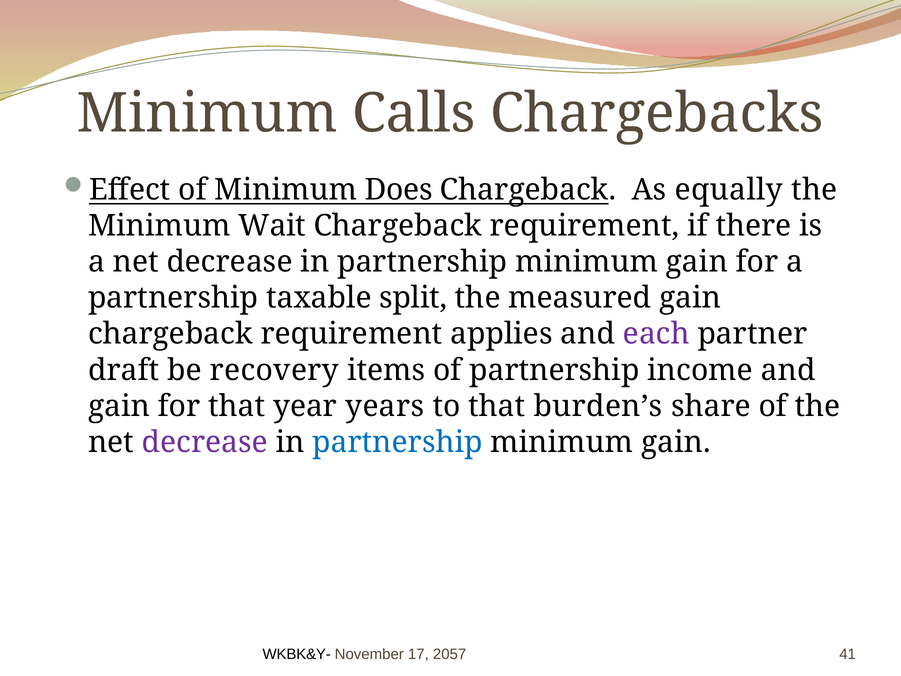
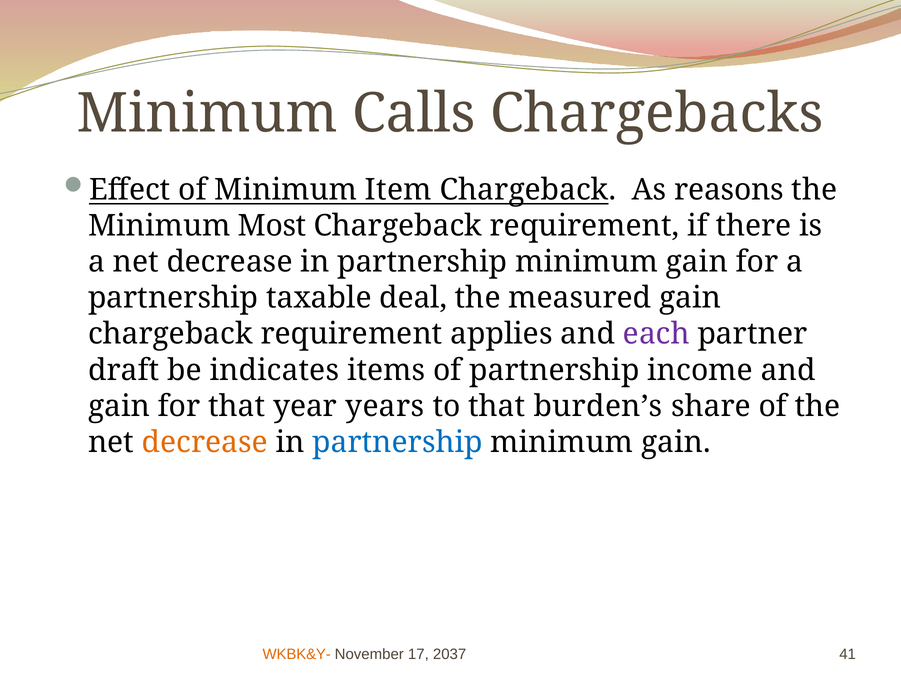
Does: Does -> Item (398, 190)
equally: equally -> reasons (729, 190)
Wait: Wait -> Most (272, 226)
split: split -> deal (413, 298)
recovery: recovery -> indicates (274, 370)
decrease colour: purple -> orange (205, 442)
WKBK&Y- colour: black -> orange (297, 654)
2057: 2057 -> 2037 (450, 654)
